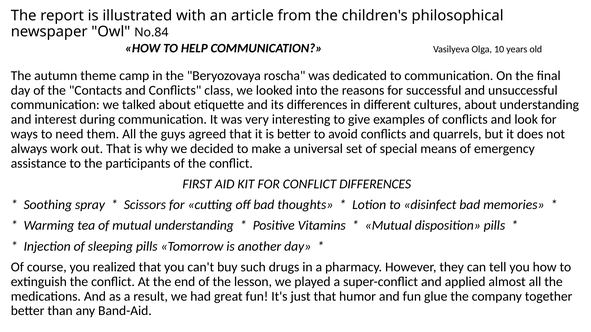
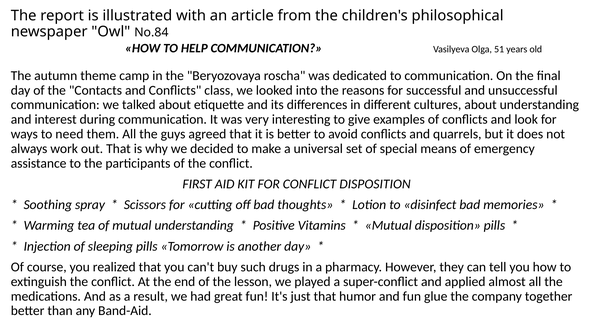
10: 10 -> 51 (499, 49)
CONFLICT DIFFERENCES: DIFFERENCES -> DISPOSITION (375, 184)
